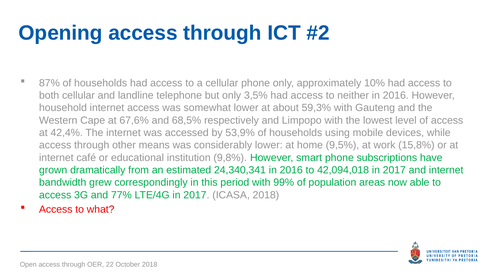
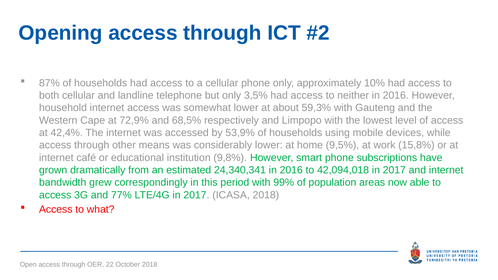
67,6%: 67,6% -> 72,9% (134, 120)
